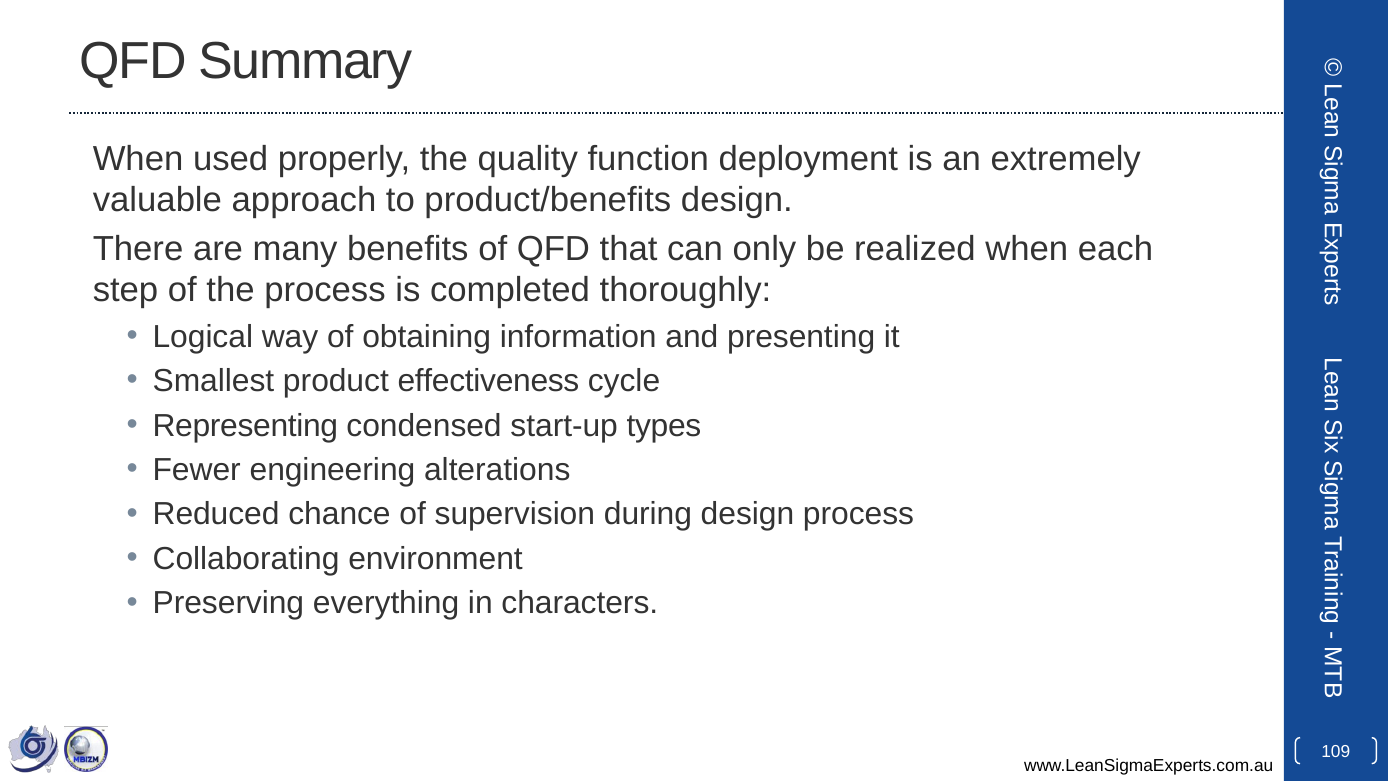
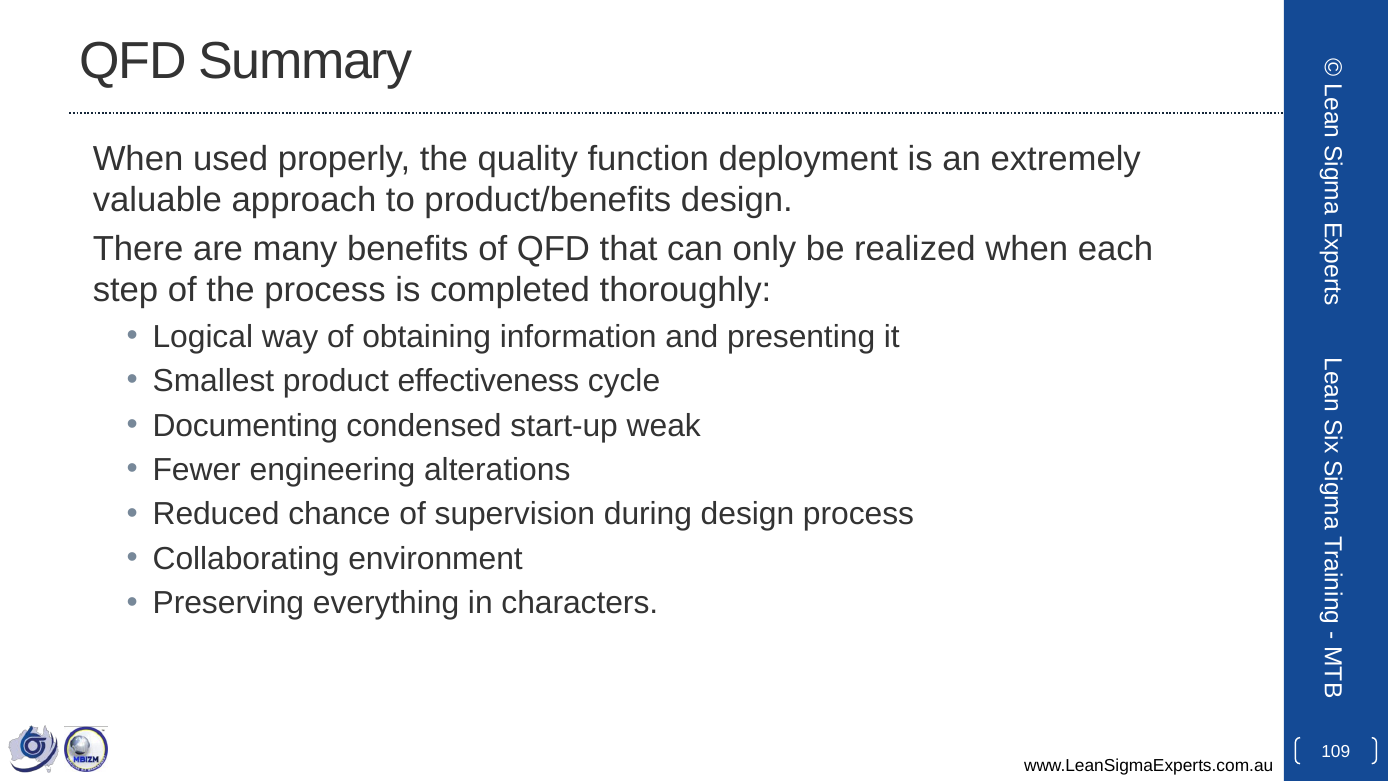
Representing: Representing -> Documenting (245, 425)
types: types -> weak (664, 425)
